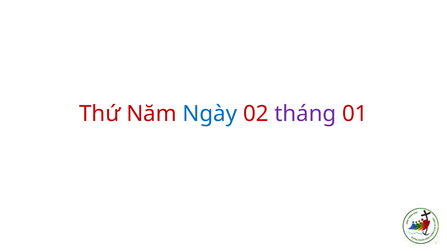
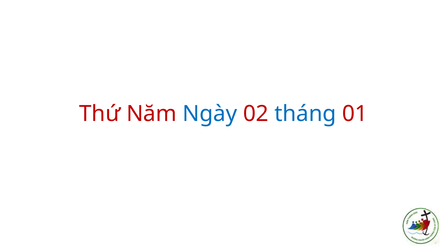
tháng colour: purple -> blue (305, 114)
